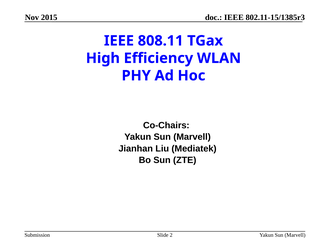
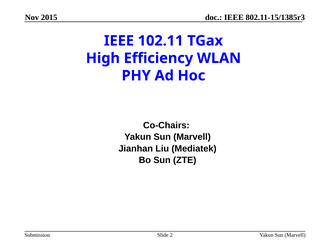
808.11: 808.11 -> 102.11 (161, 41)
